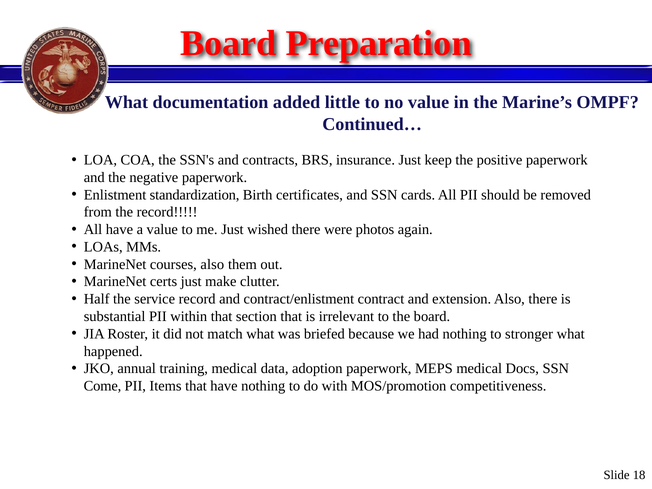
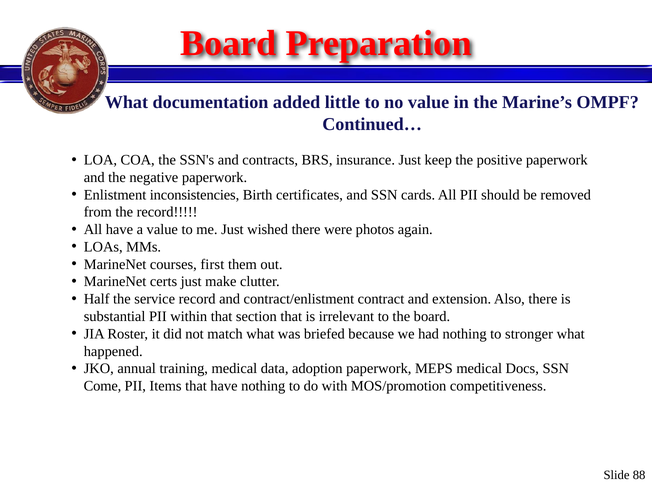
standardization: standardization -> inconsistencies (195, 195)
courses also: also -> first (212, 264)
18: 18 -> 88 (639, 475)
